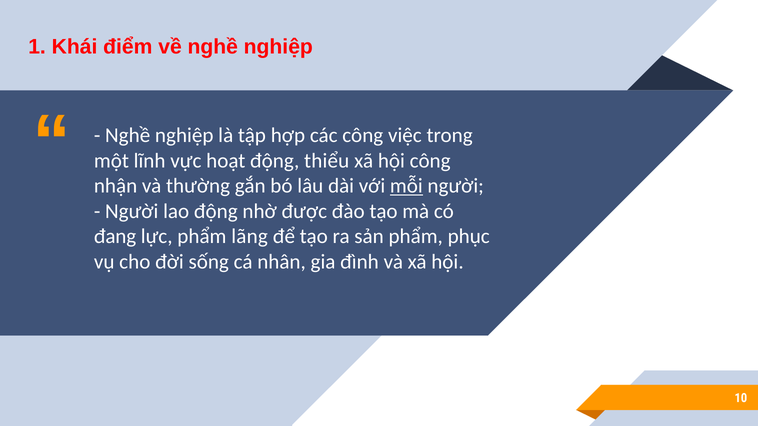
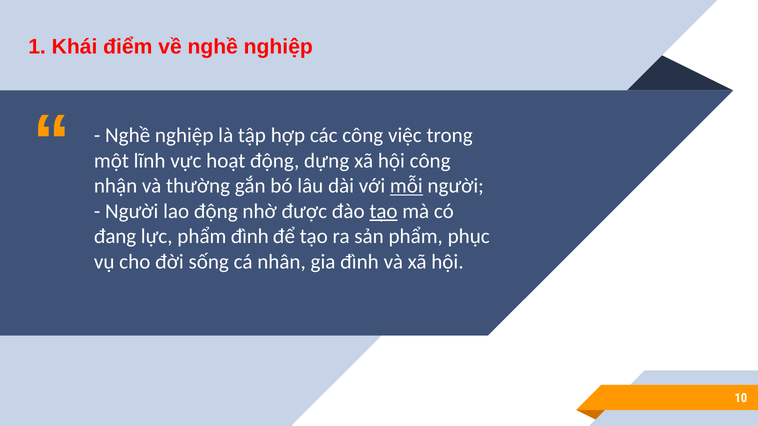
thiểu: thiểu -> dựng (327, 161)
tạo underline: none -> present (383, 211)
phẩm lãng: lãng -> đình (250, 237)
